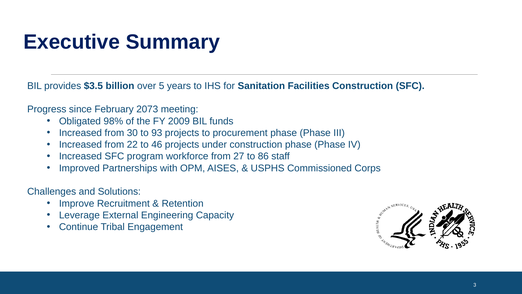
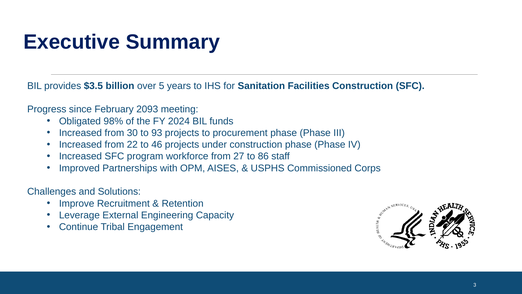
2073: 2073 -> 2093 (147, 109)
2009: 2009 -> 2024 (179, 121)
